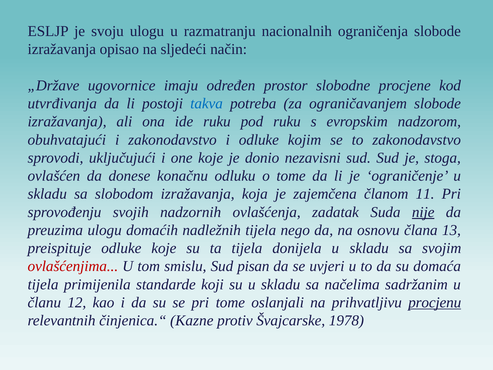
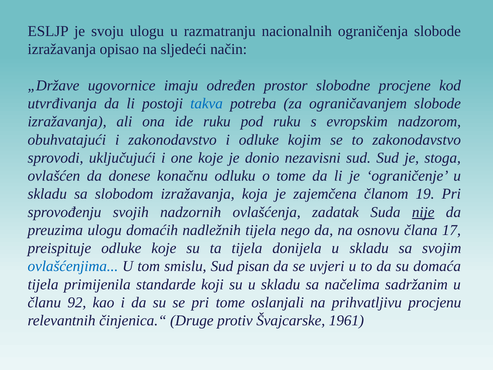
11: 11 -> 19 (425, 194)
13: 13 -> 17 (451, 230)
ovlašćenjima colour: red -> blue (73, 266)
12: 12 -> 92 (77, 302)
procjenu underline: present -> none (435, 302)
Kazne: Kazne -> Druge (192, 320)
1978: 1978 -> 1961 (346, 320)
